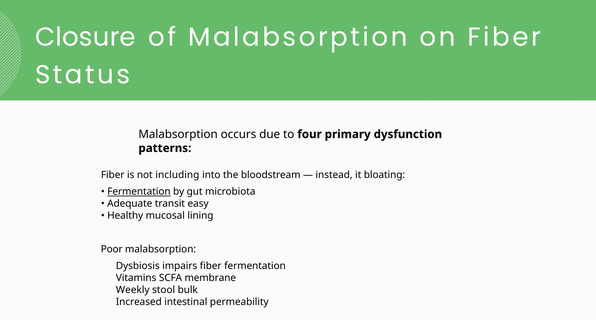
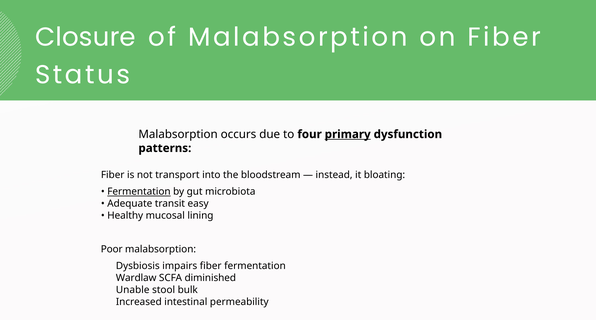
primary underline: none -> present (348, 134)
including: including -> transport (177, 175)
Vitamins: Vitamins -> Wardlaw (136, 278)
membrane: membrane -> diminished (210, 278)
Weekly: Weekly -> Unable (133, 290)
